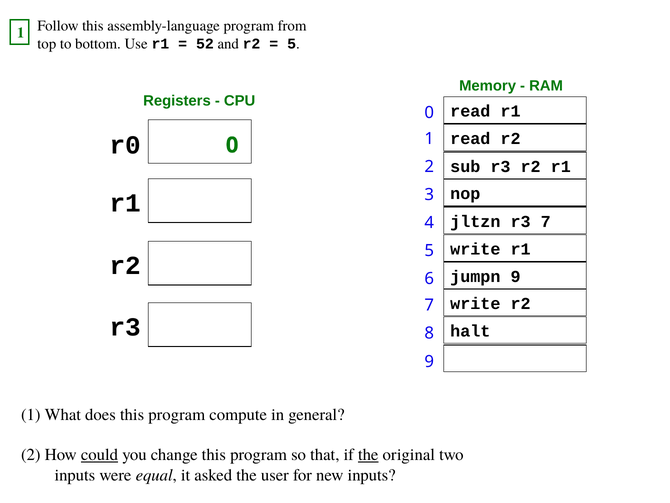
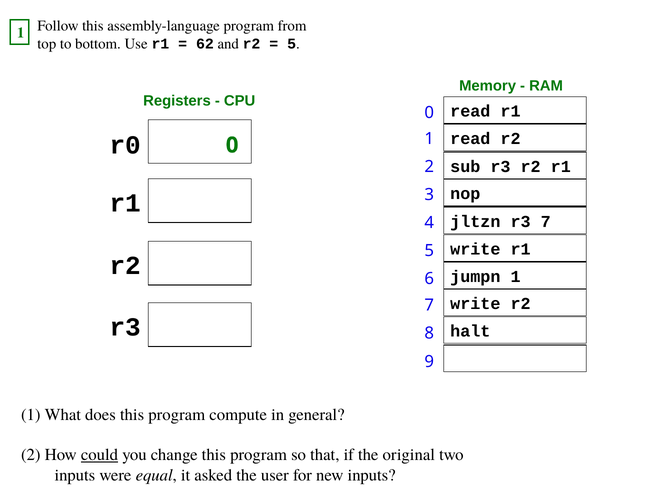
52: 52 -> 62 (205, 44)
jumpn 9: 9 -> 1 (516, 276)
the underline: present -> none (368, 454)
